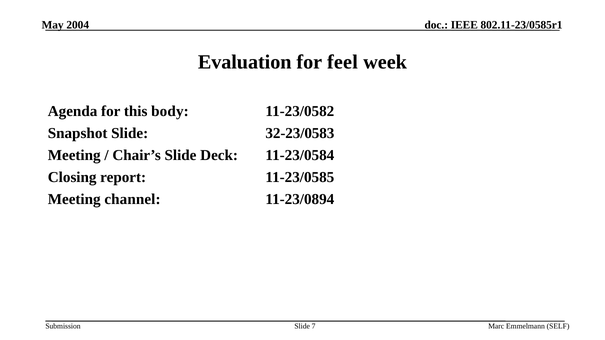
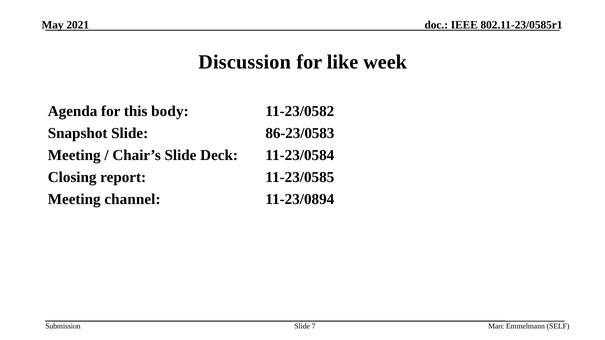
2004: 2004 -> 2021 (78, 25)
Evaluation: Evaluation -> Discussion (245, 62)
feel: feel -> like (343, 62)
32-23/0583: 32-23/0583 -> 86-23/0583 (300, 133)
